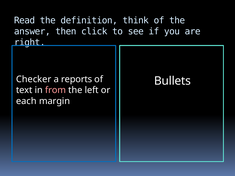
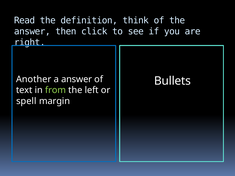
Checker: Checker -> Another (34, 79)
a reports: reports -> answer (77, 79)
from colour: pink -> light green (56, 90)
each: each -> spell (26, 101)
